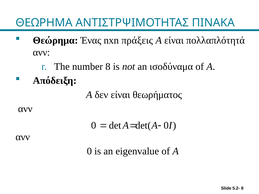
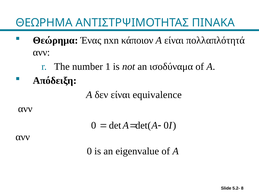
πράξεις: πράξεις -> κάποιον (137, 40)
number 8: 8 -> 1 (108, 67)
θεωρήματος: θεωρήματος -> equivalence (157, 95)
